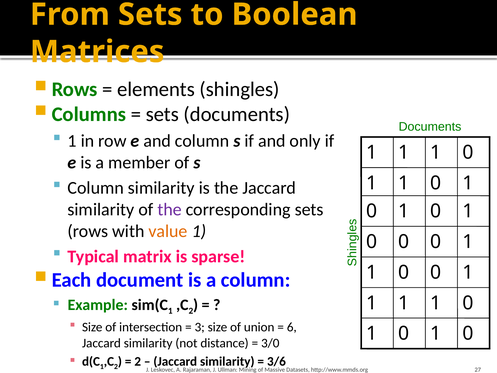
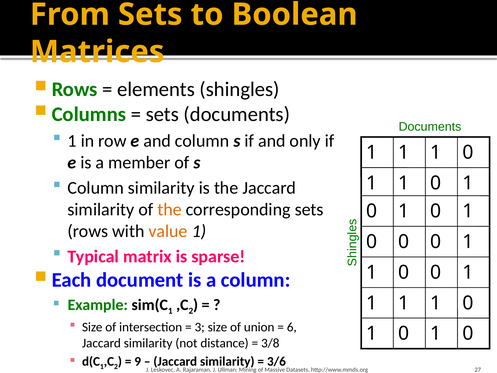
the colour: purple -> orange (170, 209)
3/0: 3/0 -> 3/8 (270, 343)
2: 2 -> 9 (138, 361)
